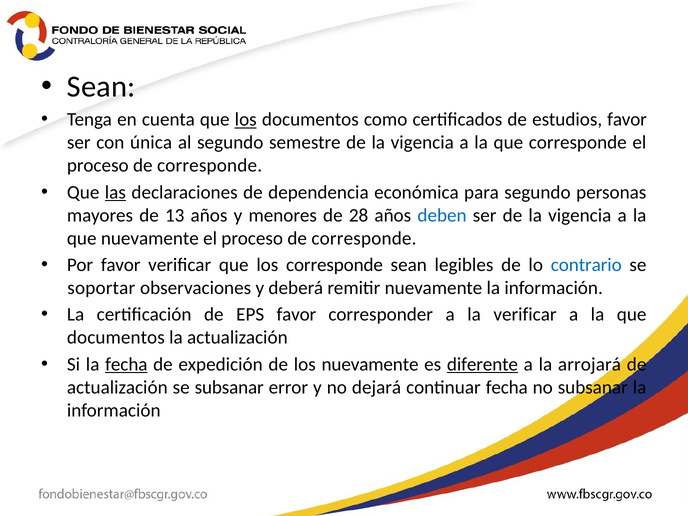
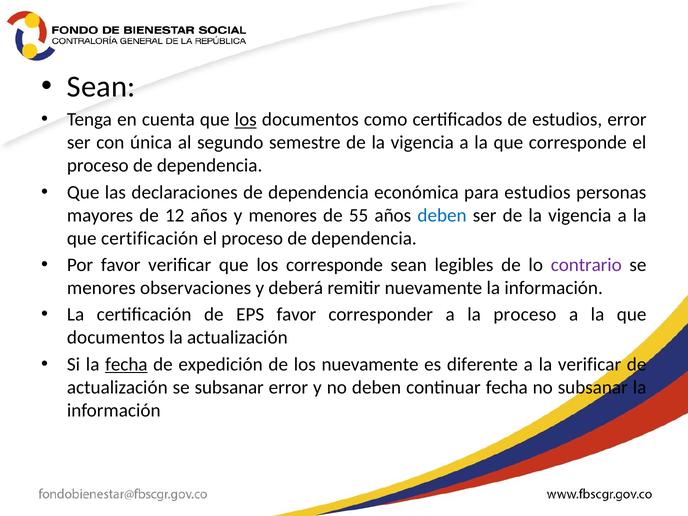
estudios favor: favor -> error (627, 120)
corresponde: corresponde -> dependencia (210, 166)
las underline: present -> none (115, 192)
para segundo: segundo -> estudios (537, 192)
13: 13 -> 12 (175, 215)
28: 28 -> 55 (359, 215)
que nuevamente: nuevamente -> certificación (150, 238)
corresponde: corresponde -> dependencia (364, 238)
contrario colour: blue -> purple (586, 265)
soportar: soportar -> menores (101, 288)
la verificar: verificar -> proceso (525, 315)
diferente underline: present -> none (482, 364)
la arrojará: arrojará -> verificar (590, 364)
no dejará: dejará -> deben (377, 387)
